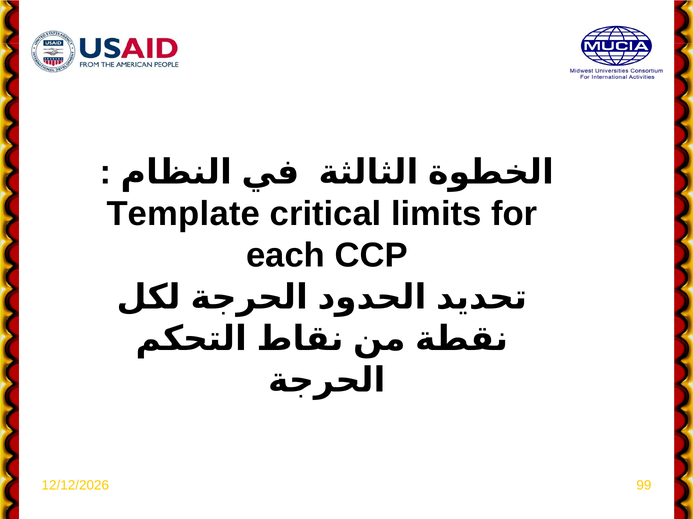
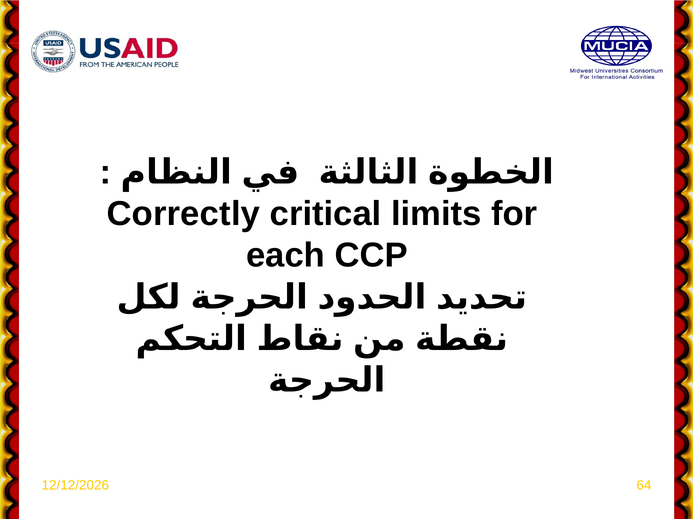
Template: Template -> Correctly (183, 214)
99: 99 -> 64 (644, 486)
